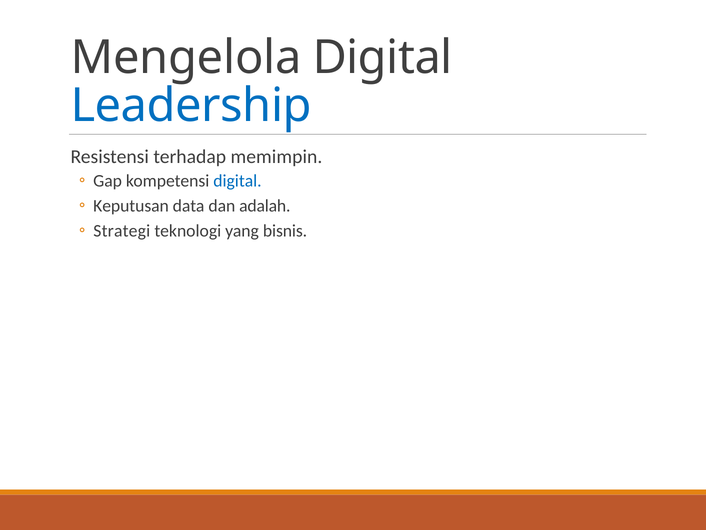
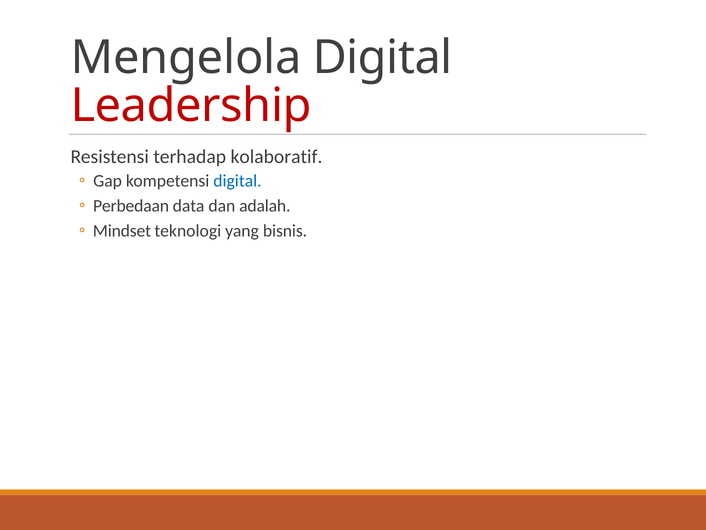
Leadership colour: blue -> red (191, 105)
memimpin: memimpin -> kolaboratif (277, 157)
Keputusan: Keputusan -> Perbedaan (131, 206)
Strategi: Strategi -> Mindset (122, 231)
